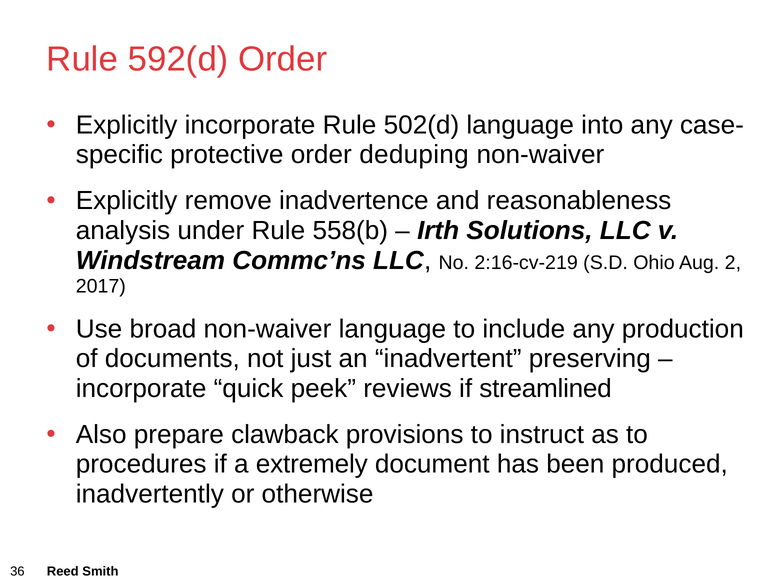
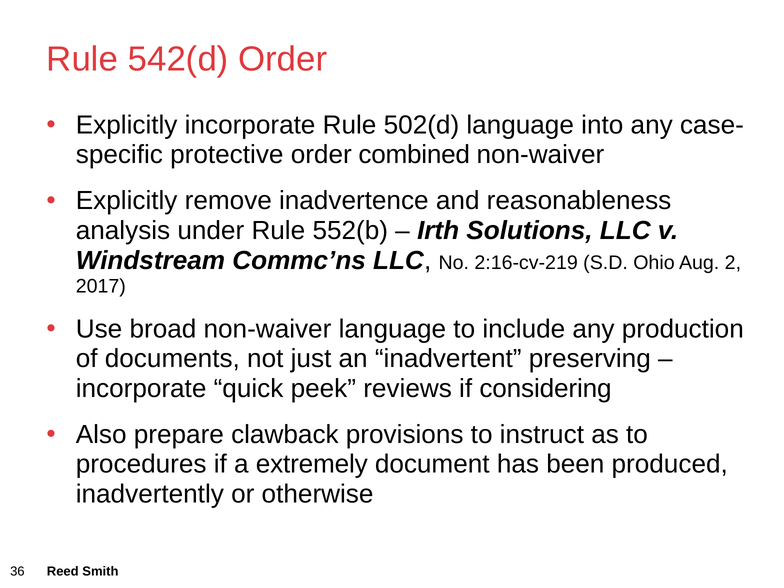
592(d: 592(d -> 542(d (178, 59)
deduping: deduping -> combined (414, 155)
558(b: 558(b -> 552(b (350, 231)
streamlined: streamlined -> considering (545, 388)
